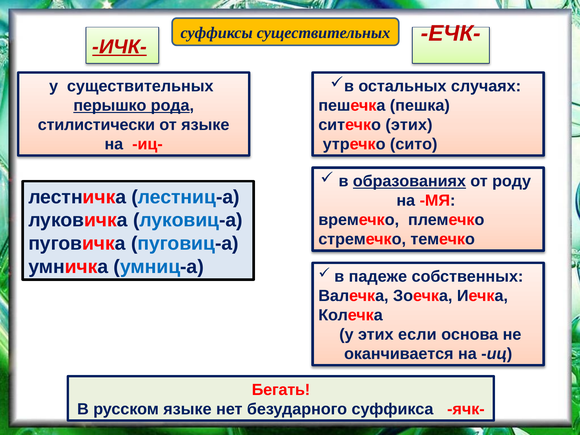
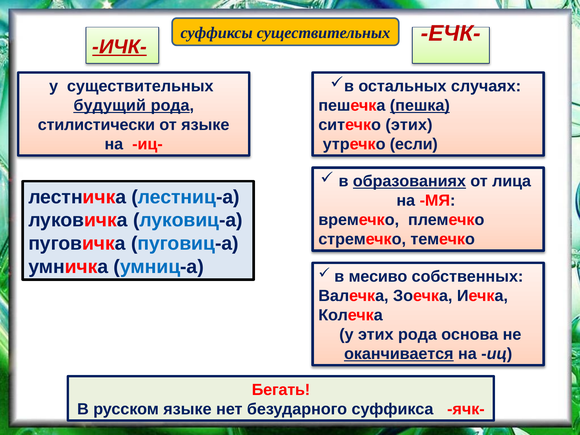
перышко: перышко -> будущий (110, 105)
пешка underline: none -> present (420, 105)
сито: сито -> если (414, 144)
роду: роду -> лица (512, 181)
падеже: падеже -> месиво (378, 276)
этих если: если -> рода (417, 334)
оканчивается underline: none -> present (399, 354)
